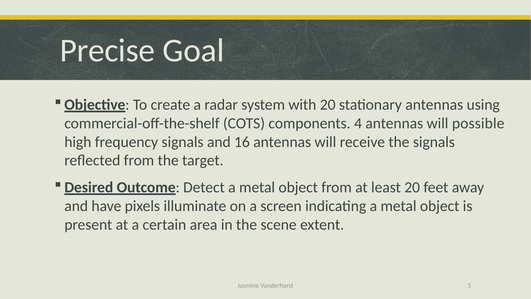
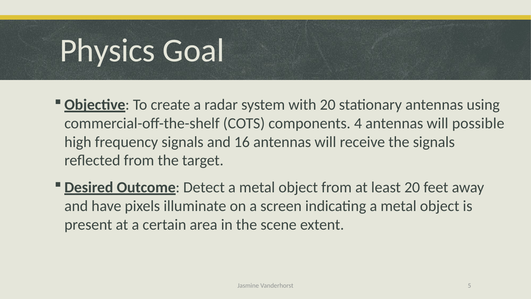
Precise: Precise -> Physics (107, 50)
